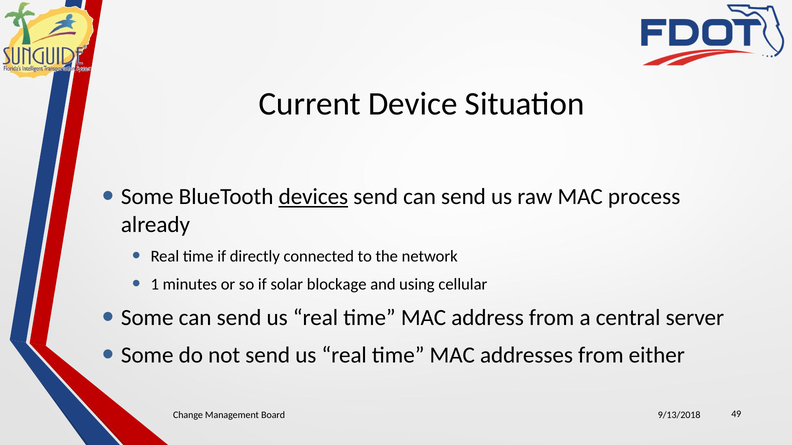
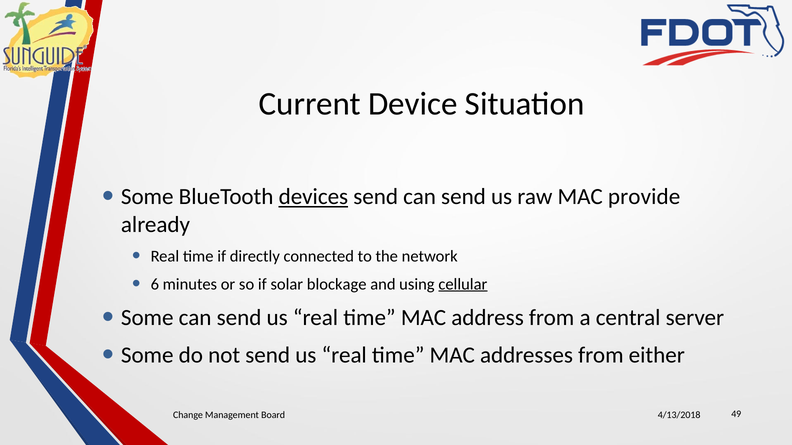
process: process -> provide (644, 197)
1: 1 -> 6 (155, 284)
cellular underline: none -> present (463, 284)
9/13/2018: 9/13/2018 -> 4/13/2018 (679, 415)
